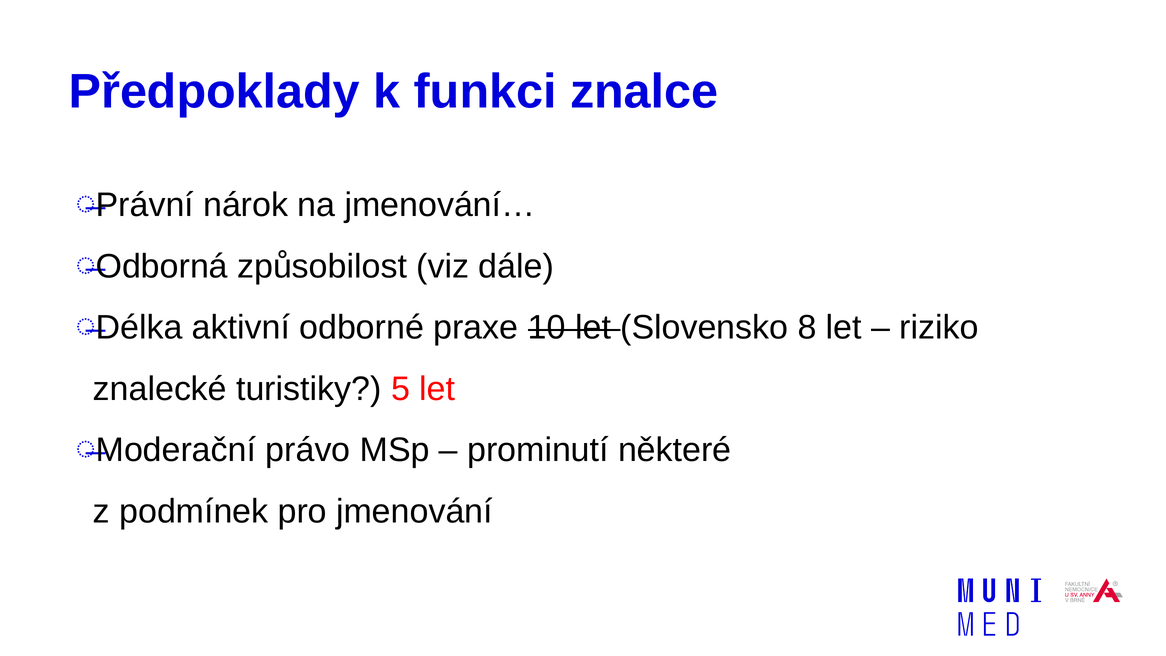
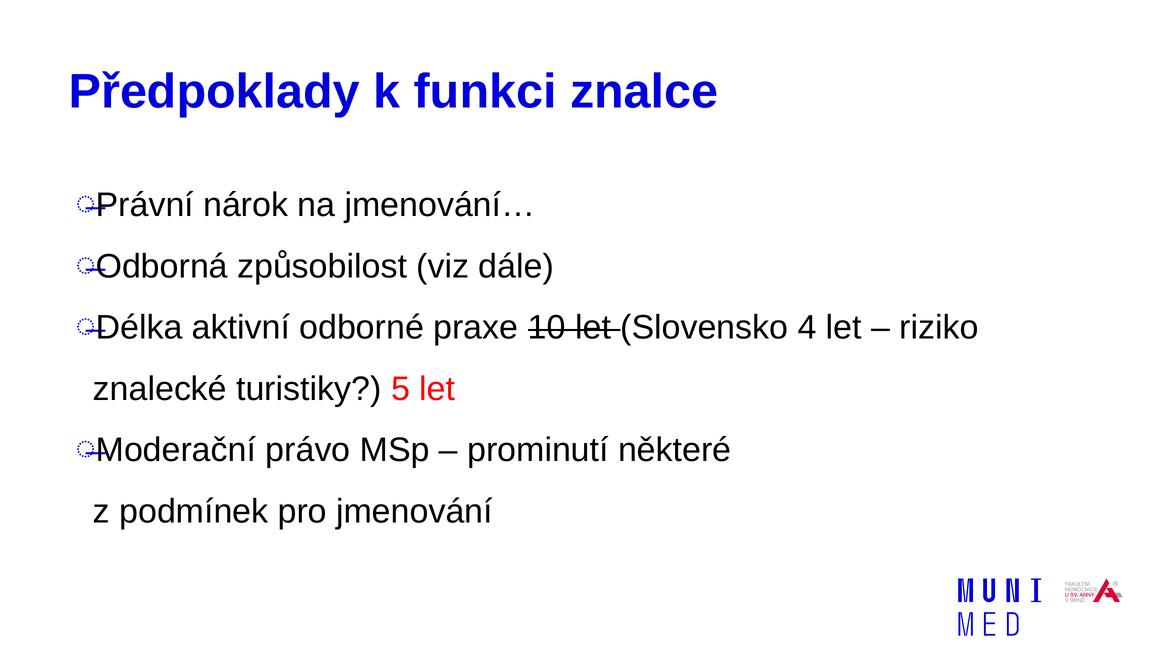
8: 8 -> 4 (807, 328)
